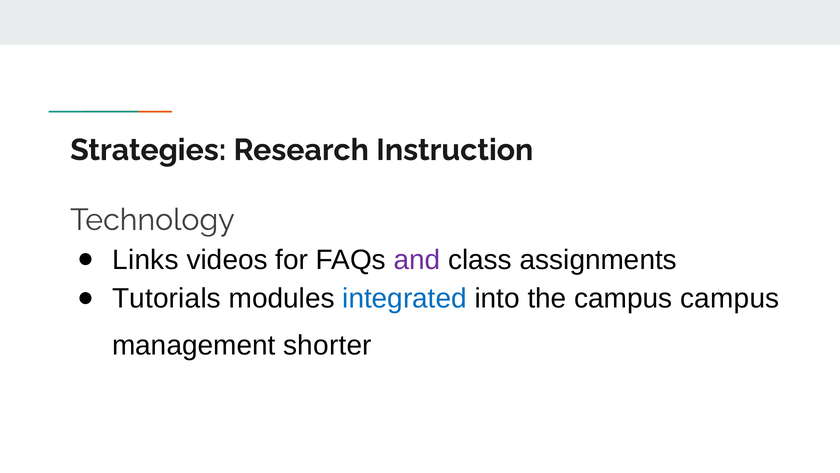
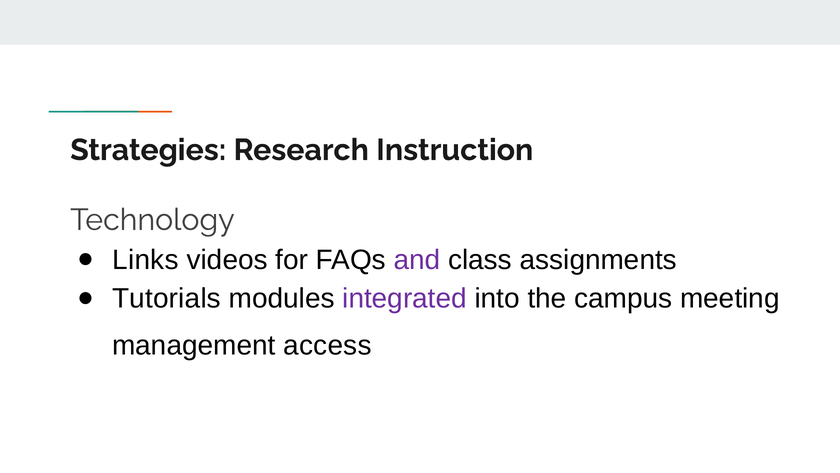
integrated colour: blue -> purple (405, 298)
campus campus: campus -> meeting (730, 298)
shorter: shorter -> access (327, 345)
